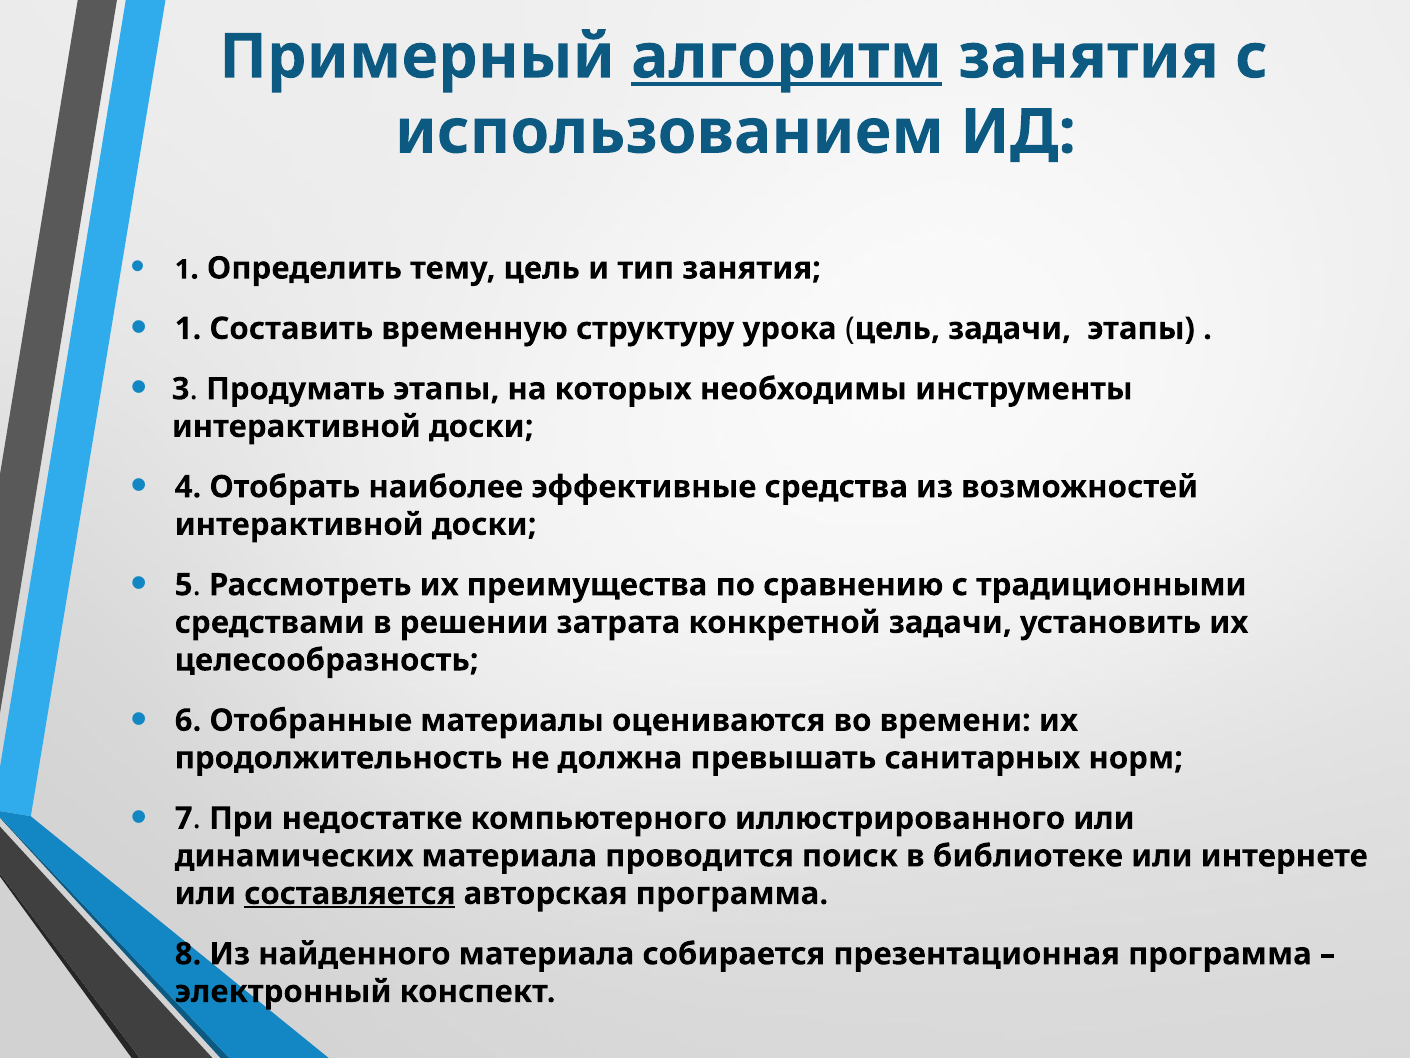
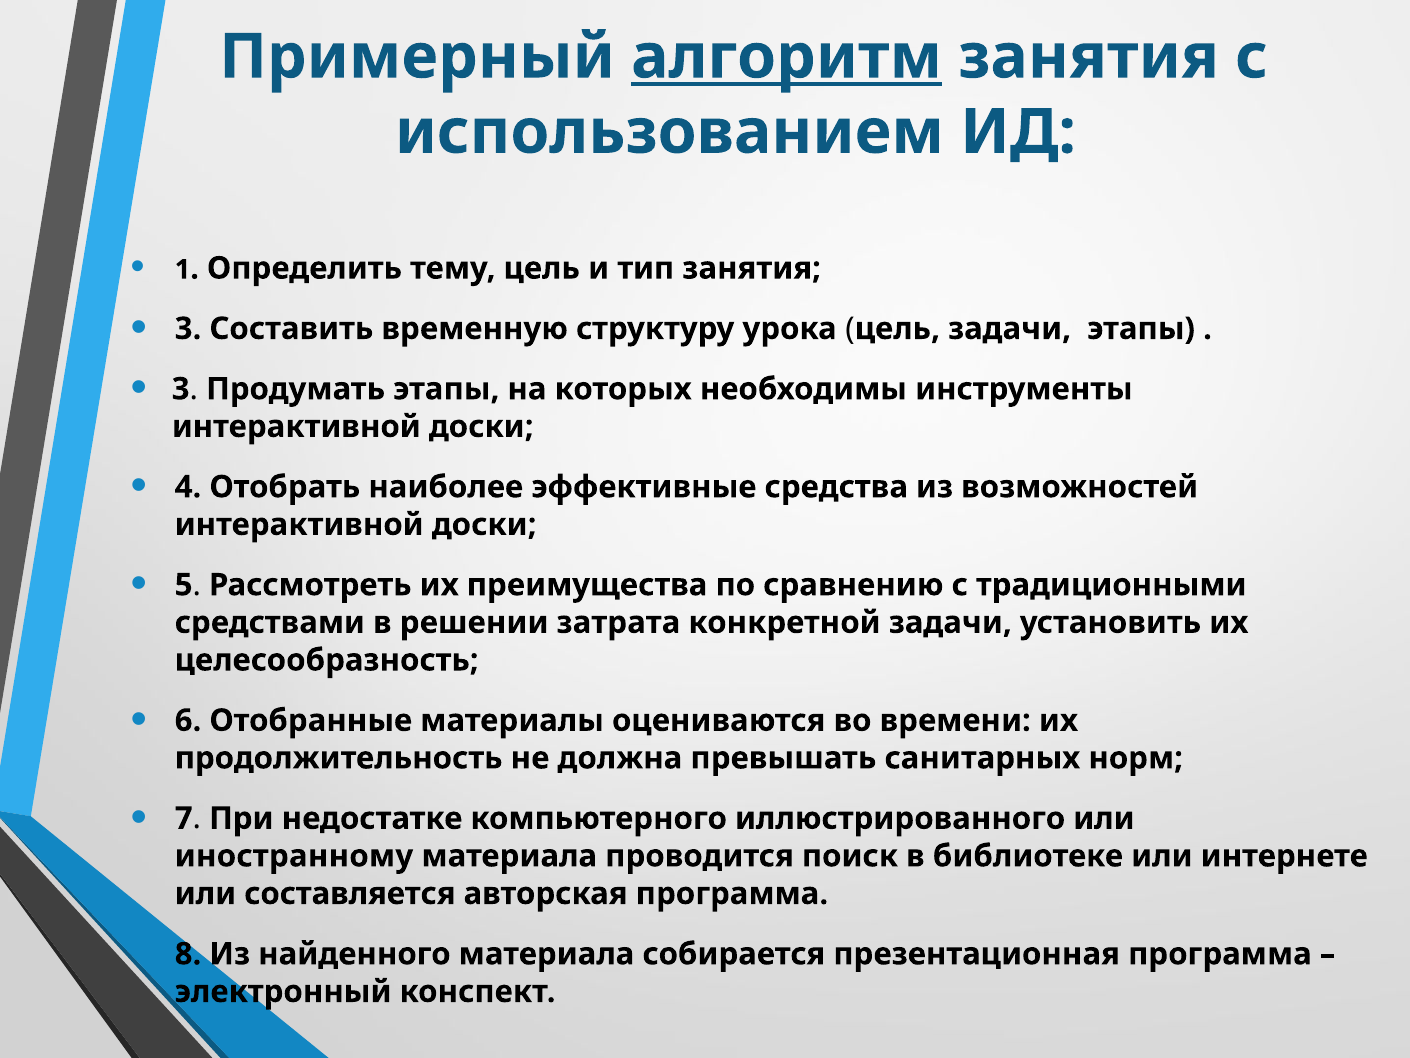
1: 1 -> 3 (188, 329)
динамических: динамических -> иностранному (294, 856)
составляется underline: present -> none (350, 893)
